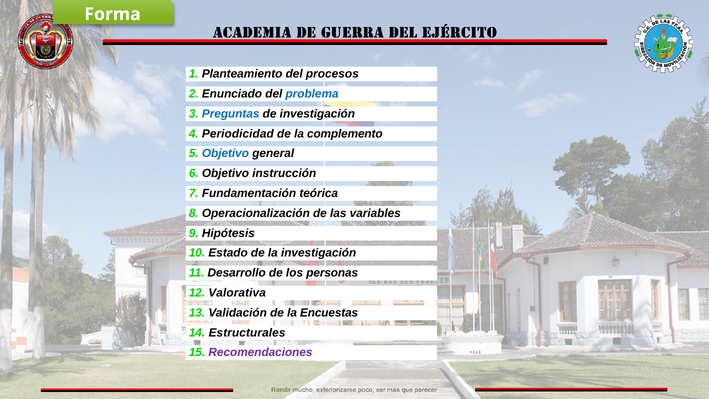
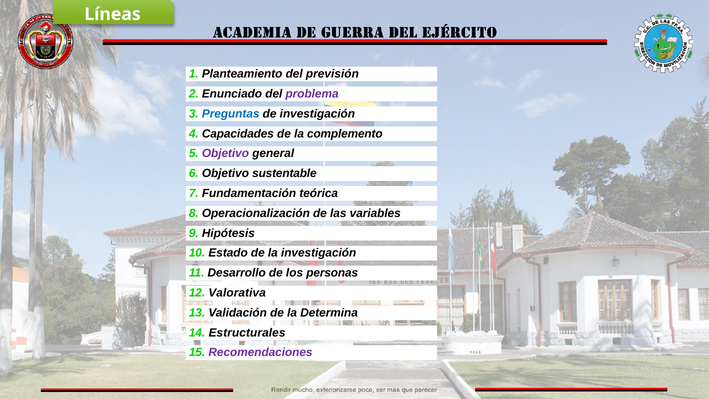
Forma: Forma -> Líneas (113, 14)
procesos: procesos -> previsión (332, 74)
problema colour: blue -> purple (312, 94)
Periodicidad: Periodicidad -> Capacidades (238, 134)
Objetivo colour: blue -> purple (225, 153)
instrucción: instrucción -> sustentable (284, 173)
Encuestas: Encuestas -> Determina (329, 313)
